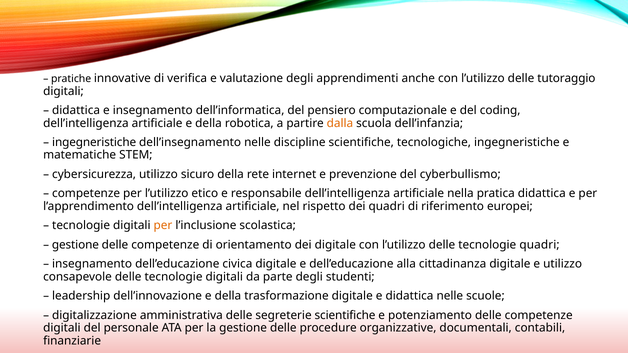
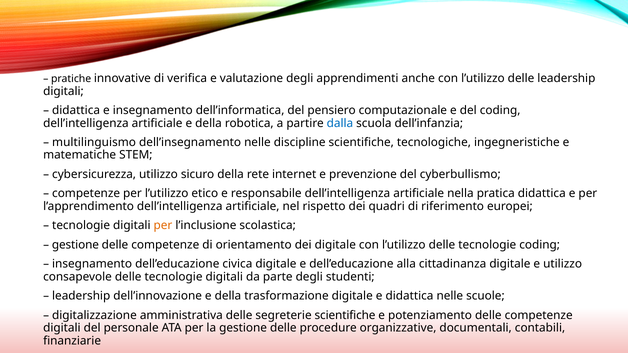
delle tutoraggio: tutoraggio -> leadership (566, 79)
dalla colour: orange -> blue (340, 123)
ingegneristiche: ingegneristiche -> multilinguismo (94, 142)
tecnologie quadri: quadri -> coding (540, 245)
